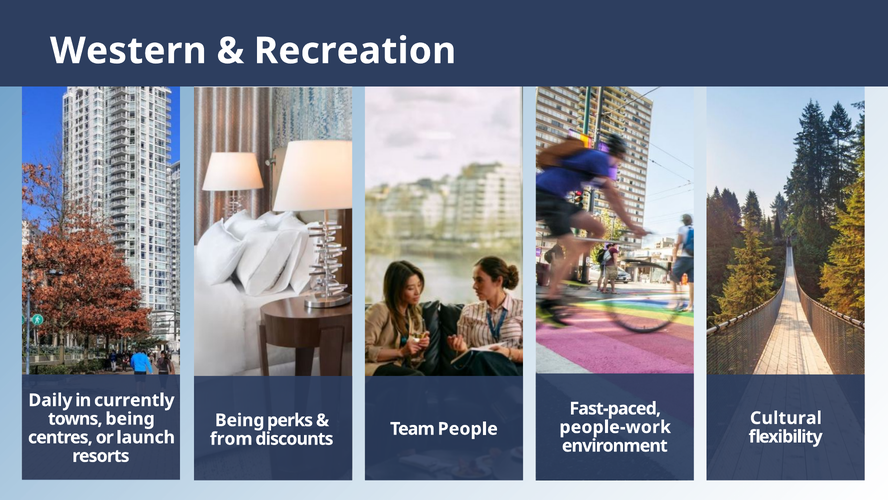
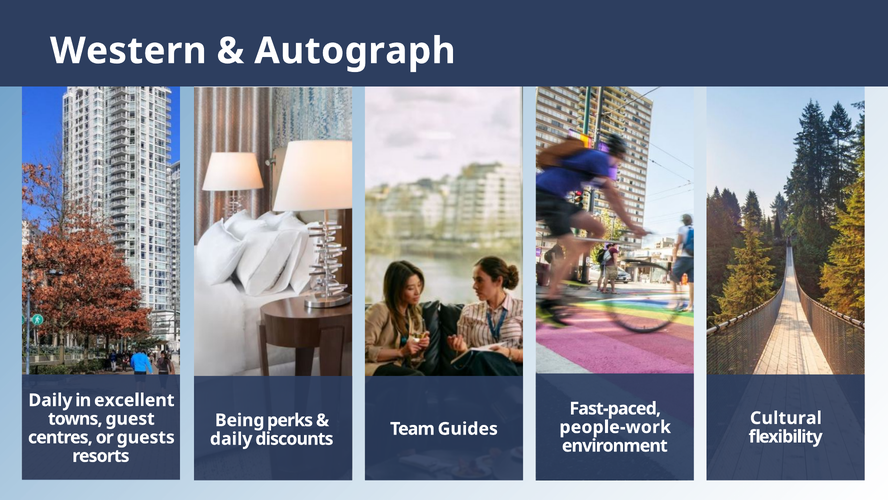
Recreation: Recreation -> Autograph (355, 51)
currently: currently -> excellent (134, 400)
towns being: being -> guest (130, 418)
People: People -> Guides (468, 428)
launch: launch -> guests (146, 437)
from: from -> daily (231, 438)
